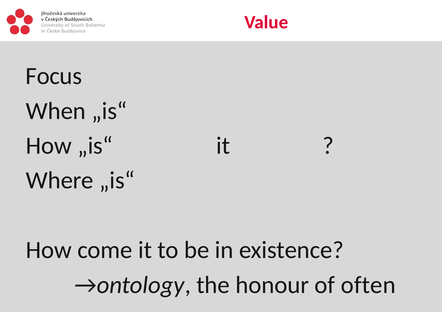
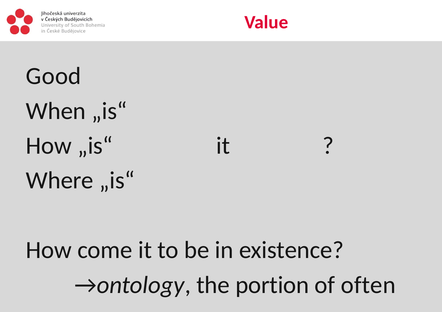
Focus: Focus -> Good (54, 76)
honour: honour -> portion (272, 285)
